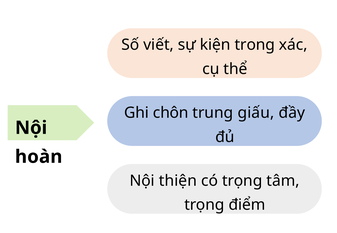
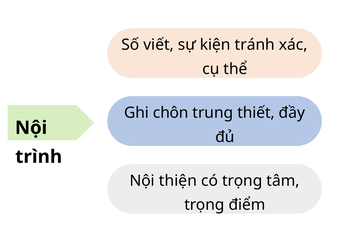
trong: trong -> tránh (255, 45)
giấu: giấu -> thiết (256, 113)
hoàn: hoàn -> trình (39, 157)
